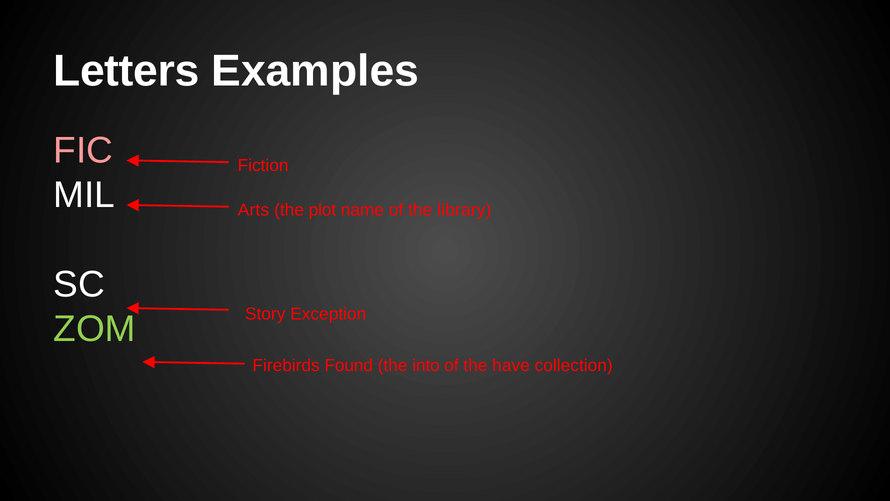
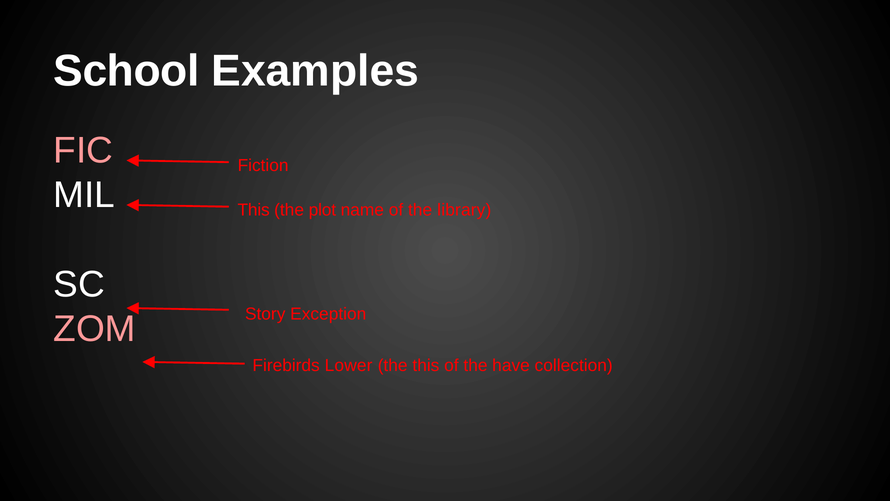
Letters: Letters -> School (126, 71)
Arts: Arts -> This (254, 210)
ZOM colour: light green -> pink (95, 329)
Found: Found -> Lower (349, 365)
the into: into -> this (426, 365)
